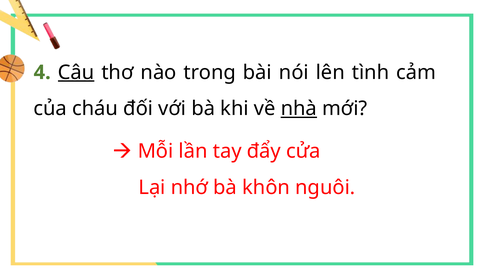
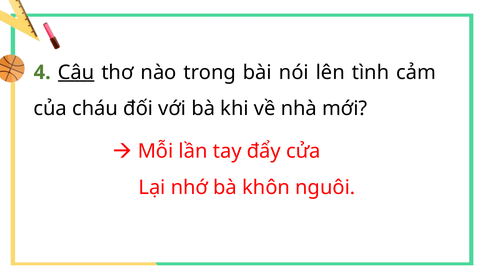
nhà underline: present -> none (299, 109)
